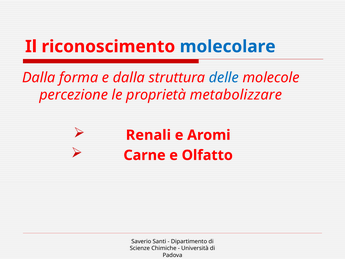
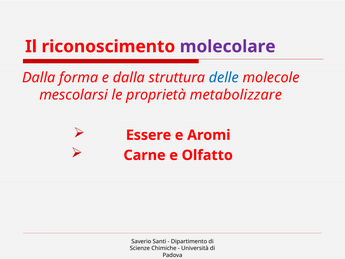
molecolare colour: blue -> purple (228, 47)
percezione: percezione -> mescolarsi (74, 95)
Renali: Renali -> Essere (149, 135)
